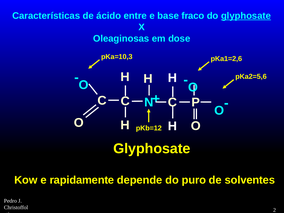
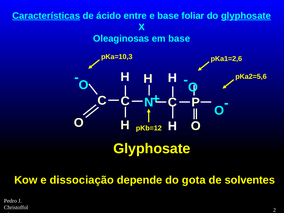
Características underline: none -> present (46, 16)
fraco: fraco -> foliar (193, 16)
em dose: dose -> base (179, 39)
rapidamente: rapidamente -> dissociação (82, 180)
puro: puro -> gota (194, 180)
